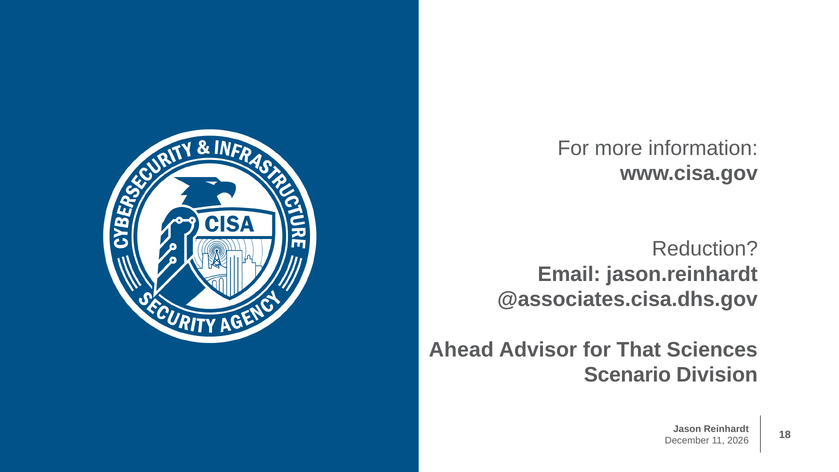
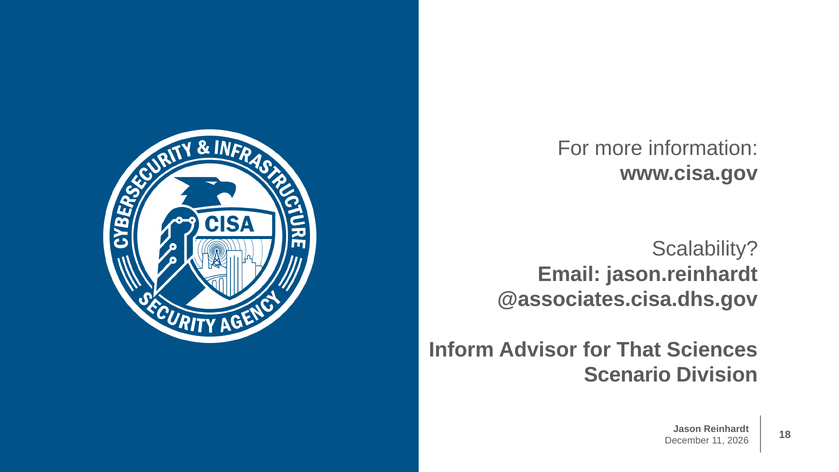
Reduction: Reduction -> Scalability (705, 249)
Ahead: Ahead -> Inform (461, 350)
